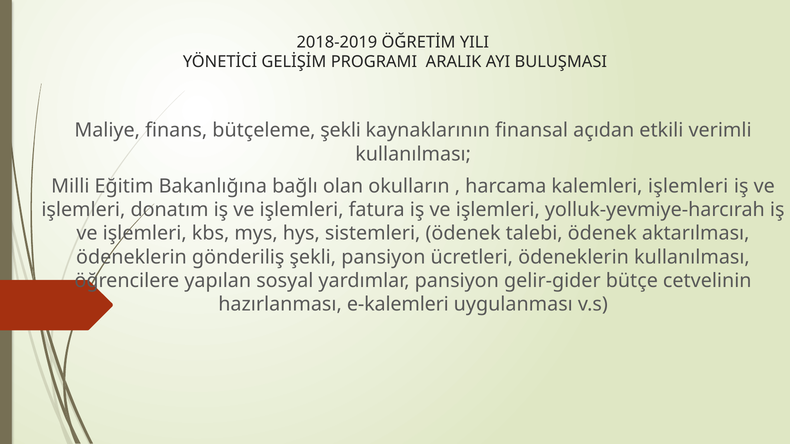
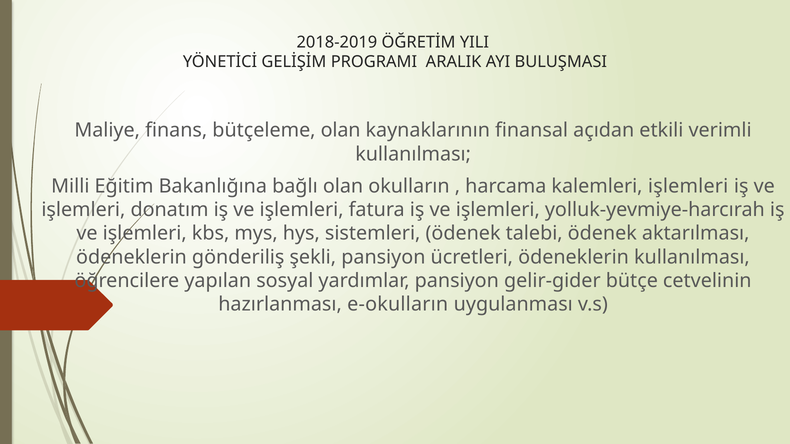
bütçeleme şekli: şekli -> olan (341, 131)
e-kalemleri: e-kalemleri -> e-okulların (398, 305)
